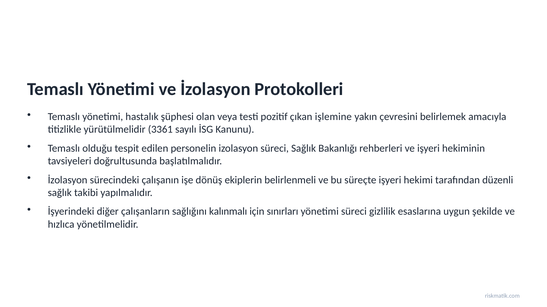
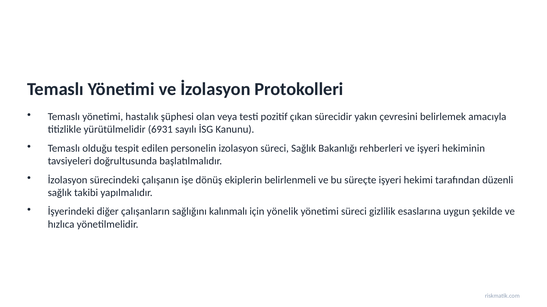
işlemine: işlemine -> sürecidir (333, 117)
3361: 3361 -> 6931 (160, 130)
sınırları: sınırları -> yönelik (282, 212)
